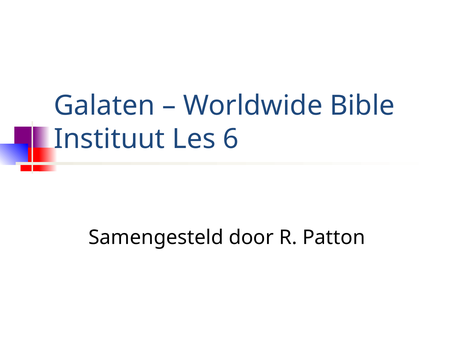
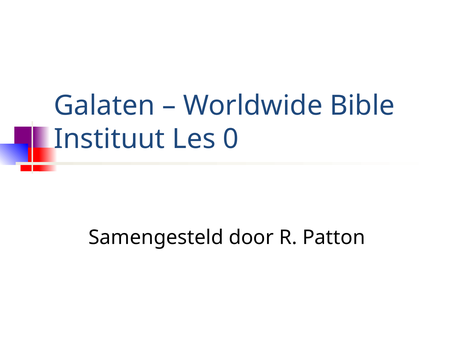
6: 6 -> 0 (231, 139)
